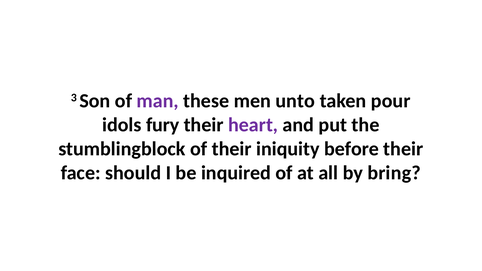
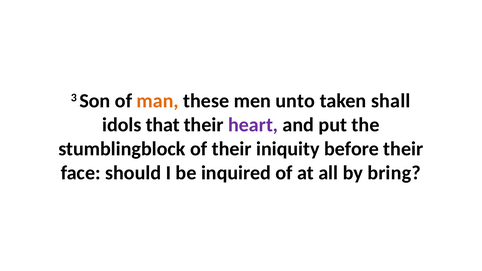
man colour: purple -> orange (158, 101)
pour: pour -> shall (391, 101)
fury: fury -> that (163, 125)
